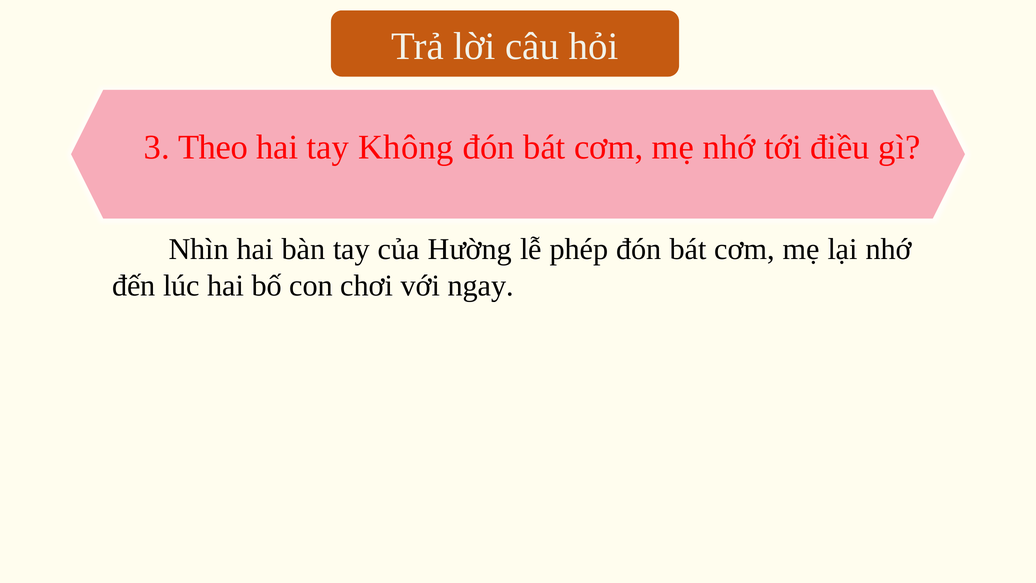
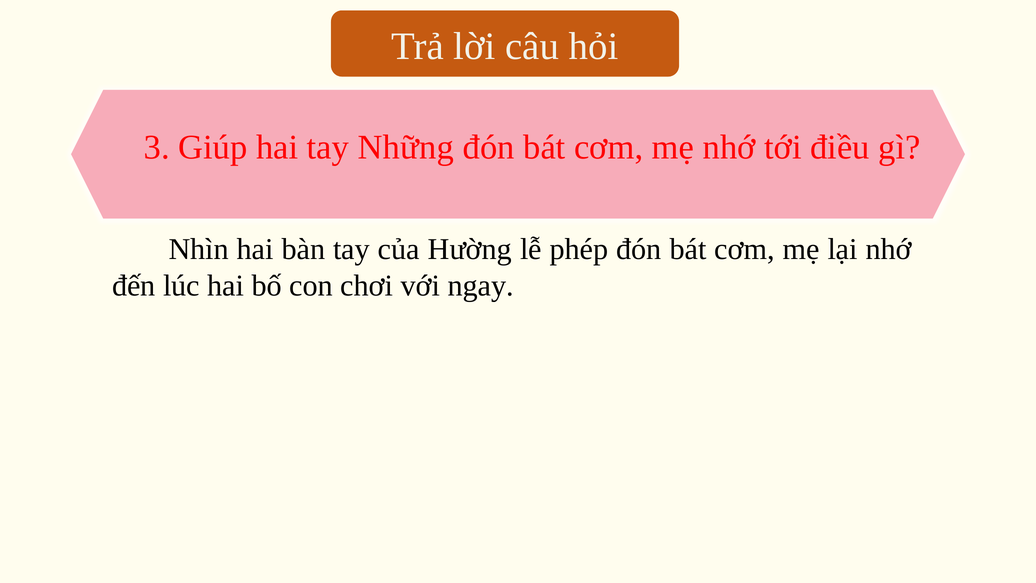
Theo: Theo -> Giúp (213, 147)
Không: Không -> Những (406, 147)
